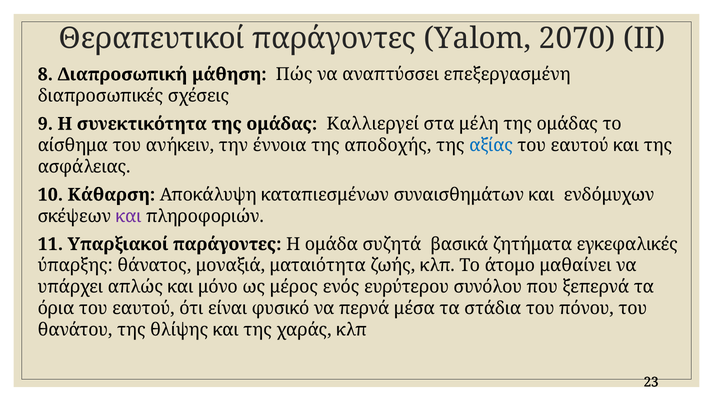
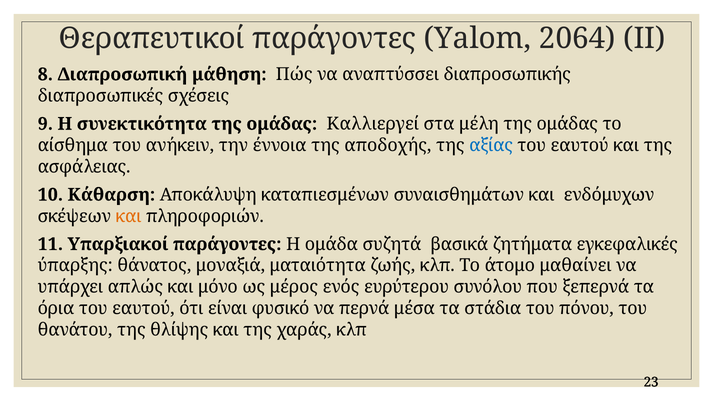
2070: 2070 -> 2064 (577, 39)
επεξεργασμένη: επεξεργασμένη -> διαπροσωπικής (507, 74)
και colour: purple -> orange (129, 216)
